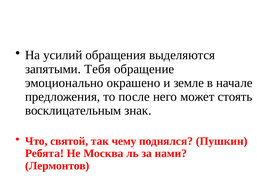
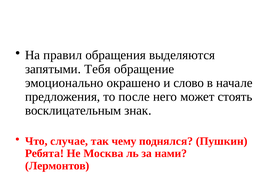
усилий: усилий -> правил (63, 55)
земле: земле -> слово (189, 83)
святой: святой -> случае (69, 142)
